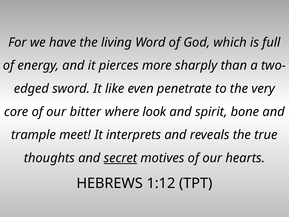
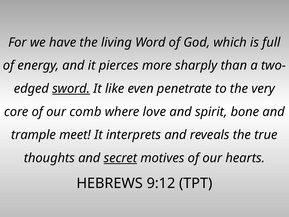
sword underline: none -> present (71, 89)
bitter: bitter -> comb (85, 112)
look: look -> love (154, 112)
1:12: 1:12 -> 9:12 (161, 183)
